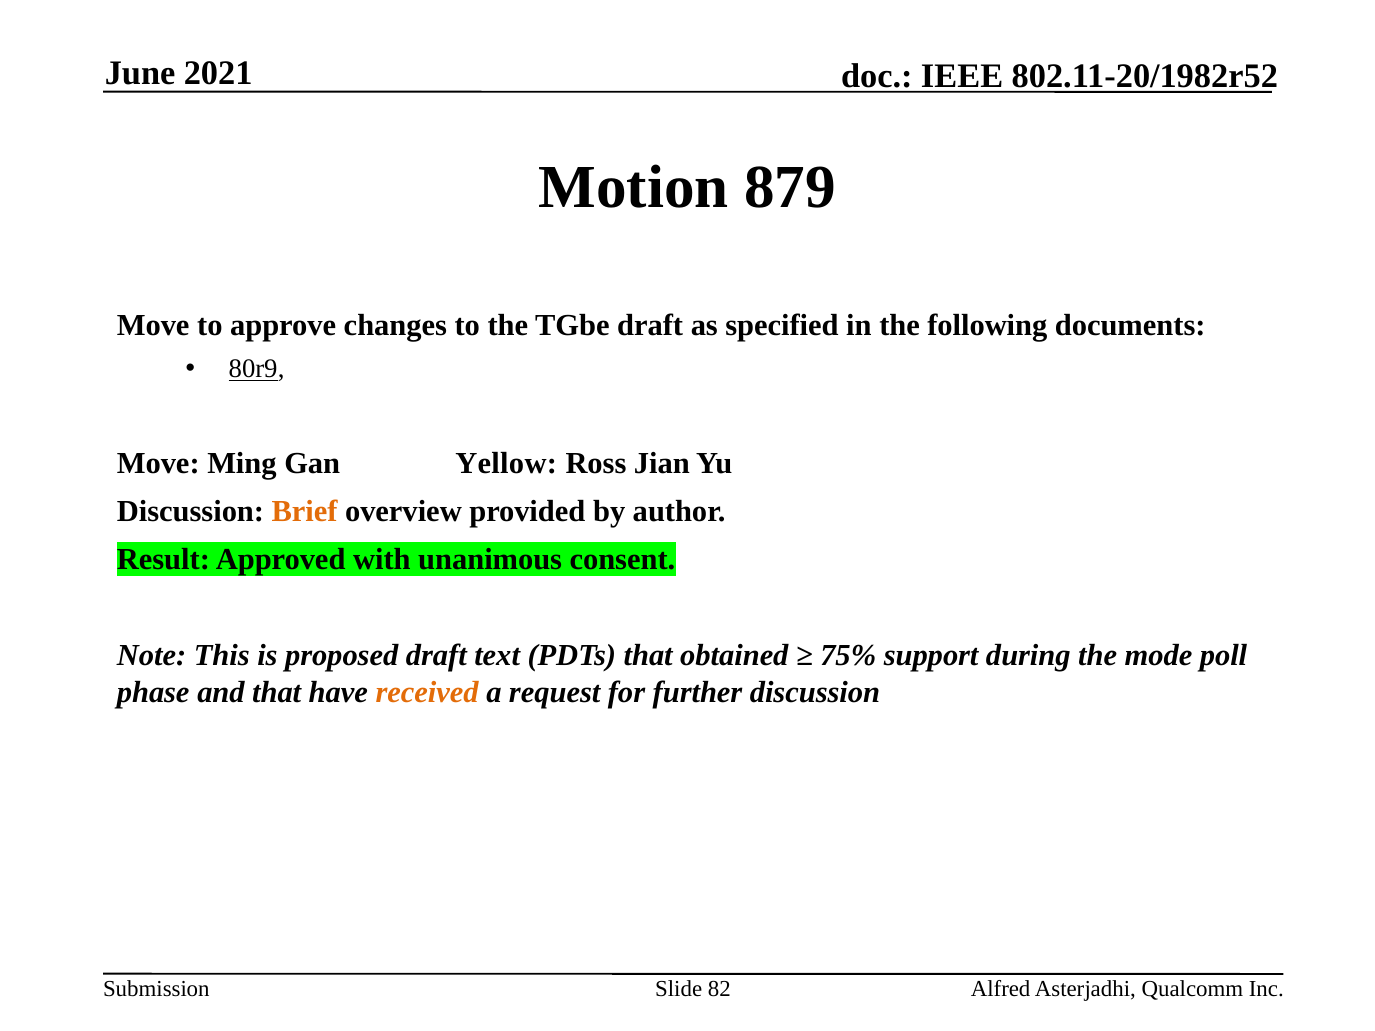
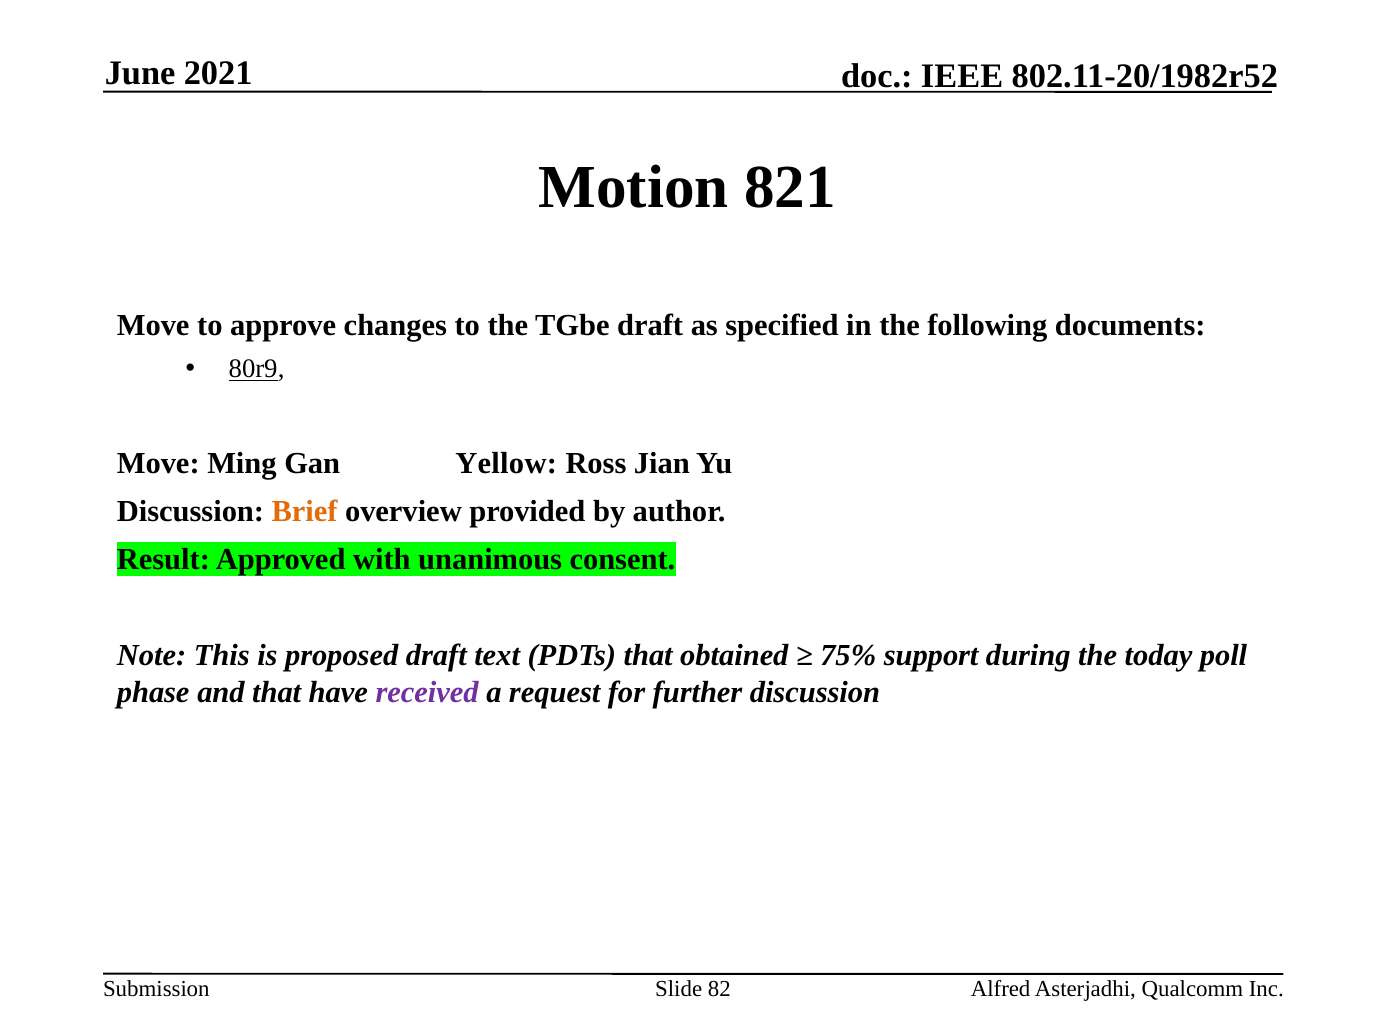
879: 879 -> 821 (790, 187)
mode: mode -> today (1158, 656)
received colour: orange -> purple (427, 692)
